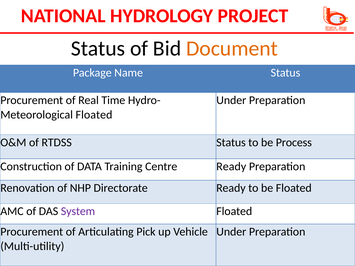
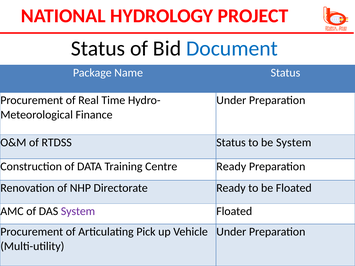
Document colour: orange -> blue (232, 49)
Floated: Floated -> Finance (94, 115)
be Process: Process -> System (294, 142)
